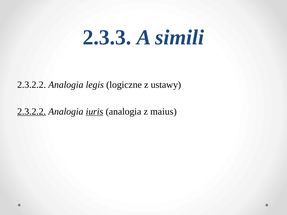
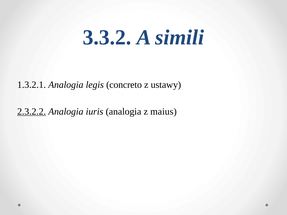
2.3.3: 2.3.3 -> 3.3.2 (107, 37)
2.3.2.2: 2.3.2.2 -> 1.3.2.1 (32, 85)
logiczne: logiczne -> concreto (124, 85)
iuris underline: present -> none (95, 112)
